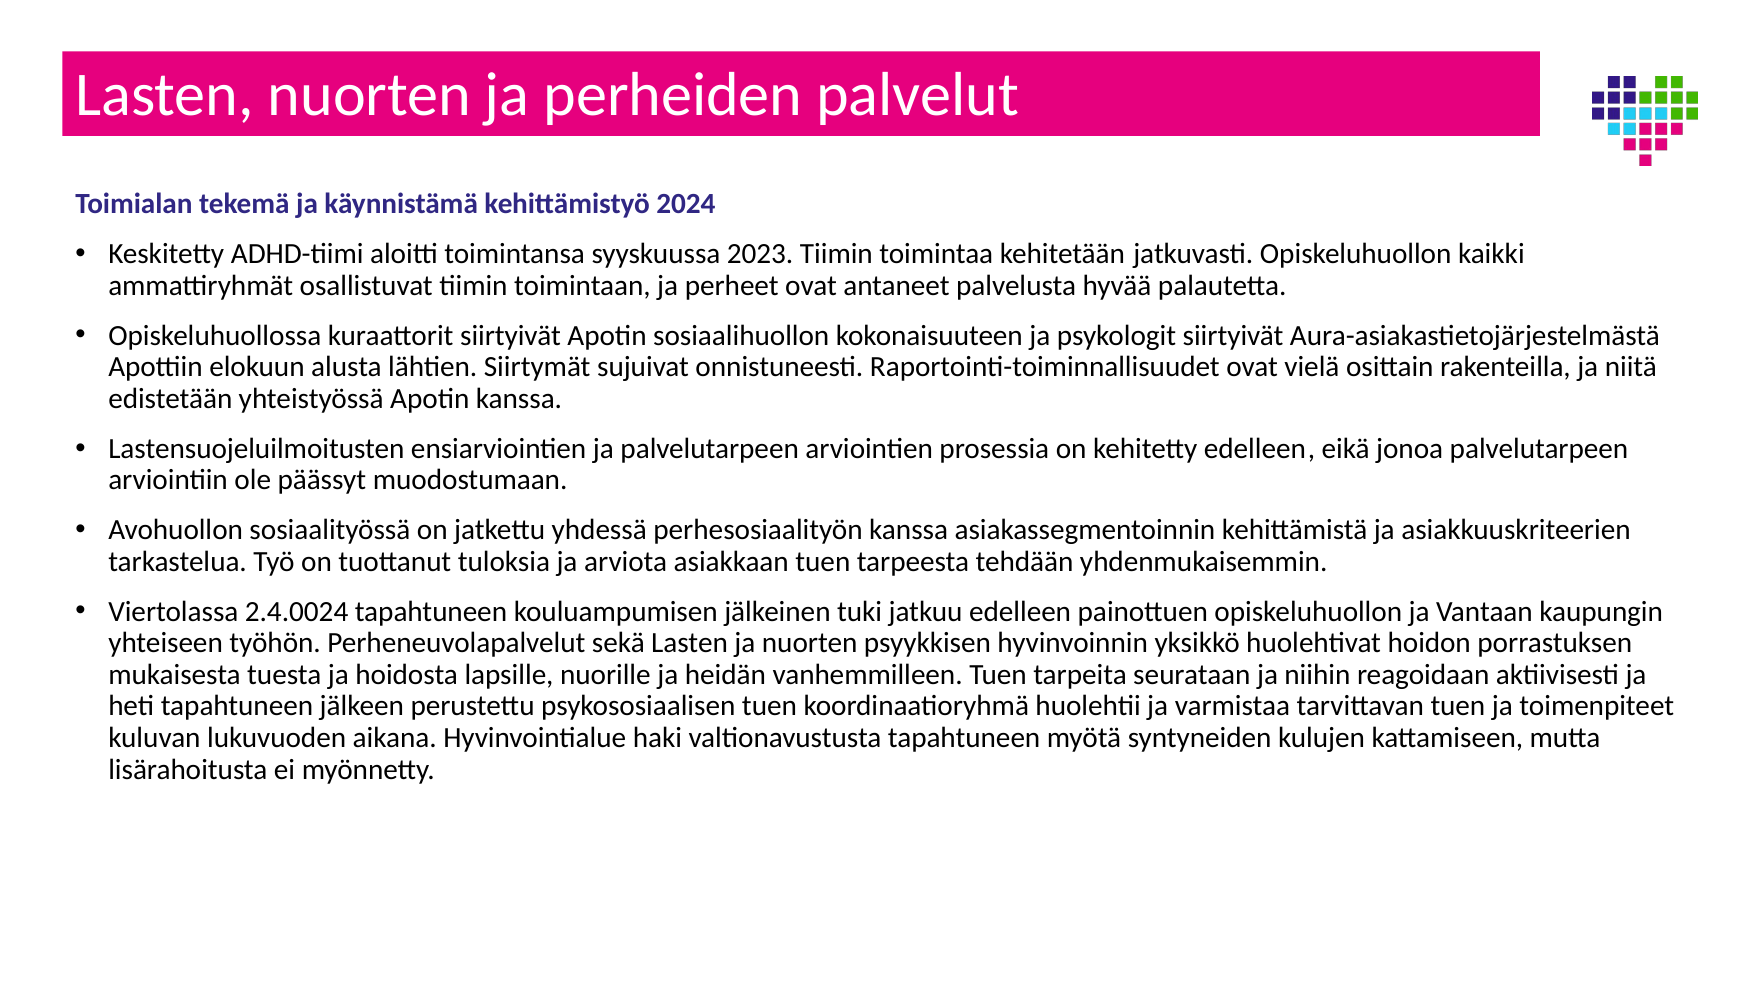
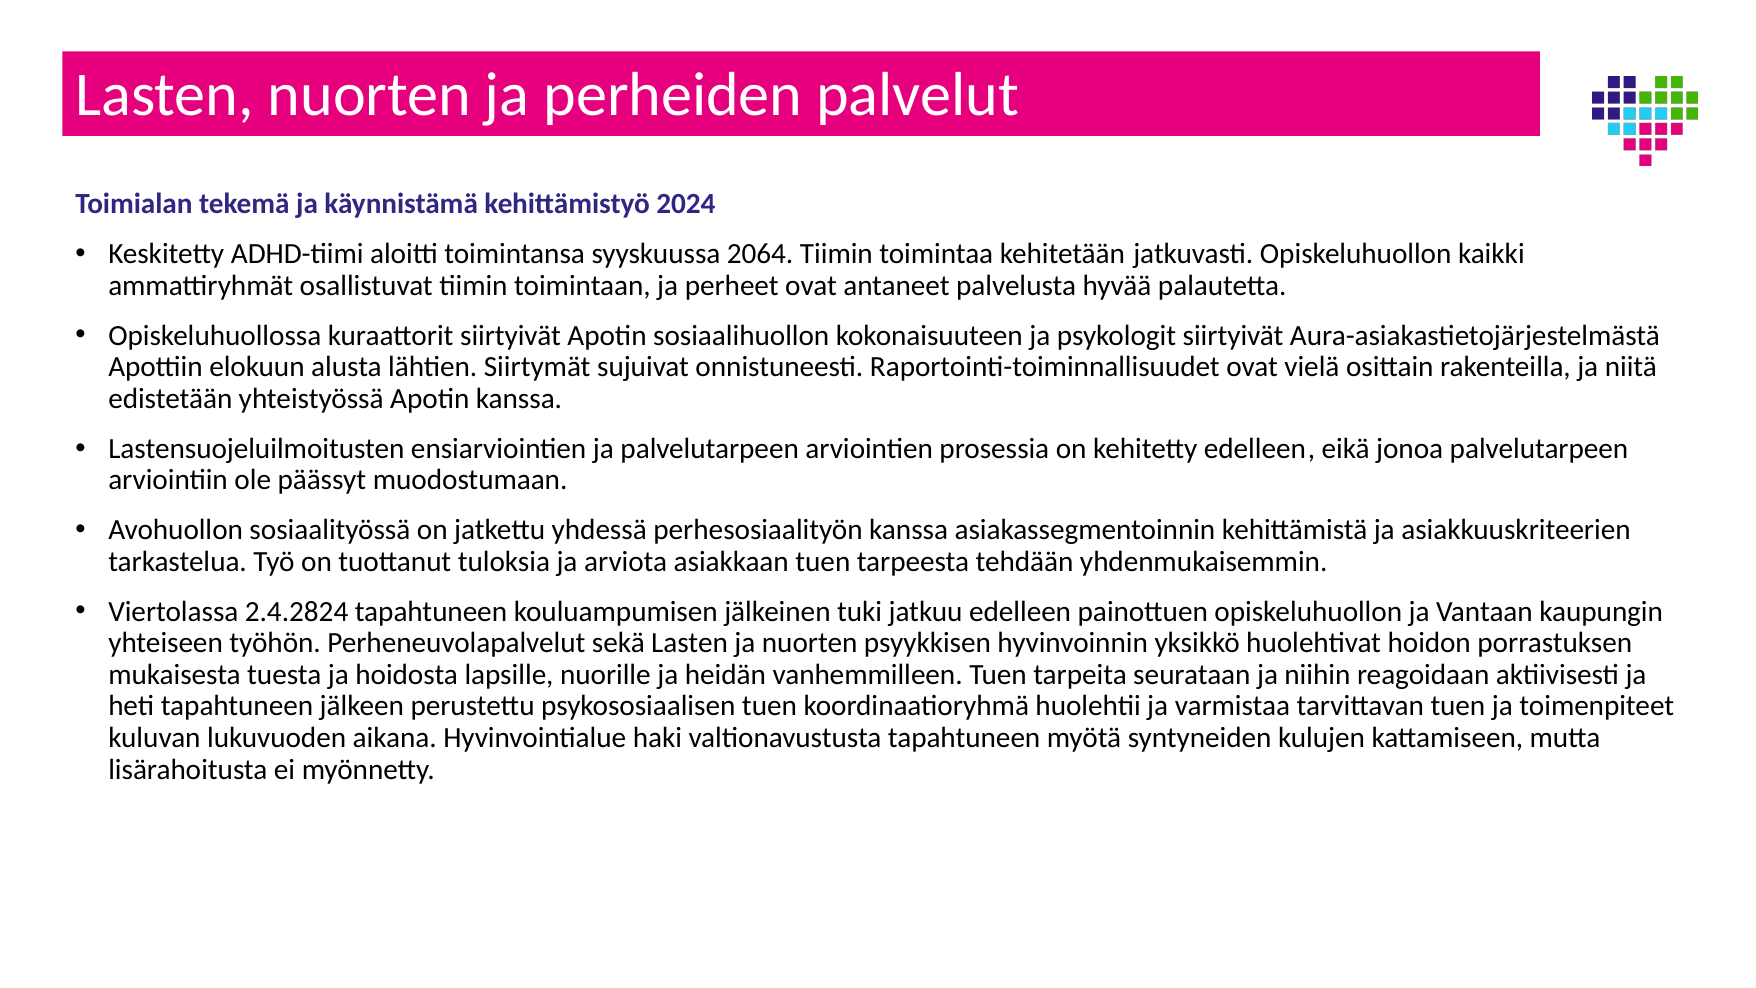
2023: 2023 -> 2064 (760, 254)
2.4.0024: 2.4.0024 -> 2.4.2824 (297, 611)
